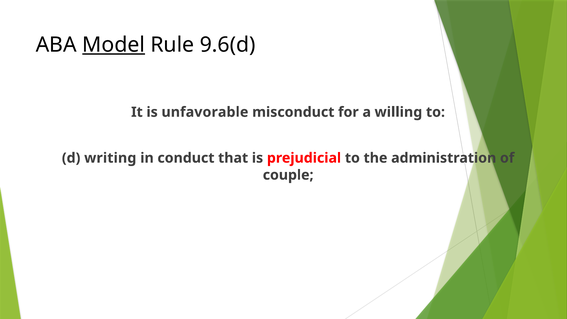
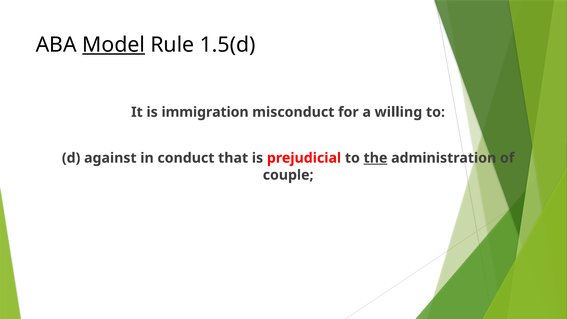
9.6(d: 9.6(d -> 1.5(d (228, 45)
unfavorable: unfavorable -> immigration (205, 112)
writing: writing -> against (110, 158)
the underline: none -> present (375, 158)
